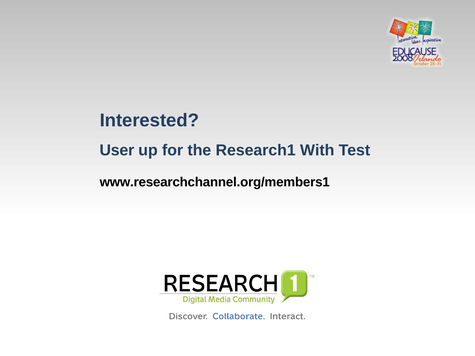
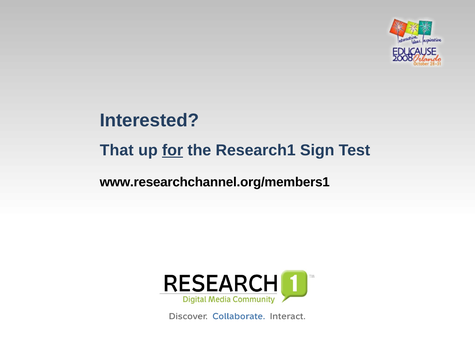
User: User -> That (117, 151)
for underline: none -> present (173, 151)
With: With -> Sign (317, 151)
